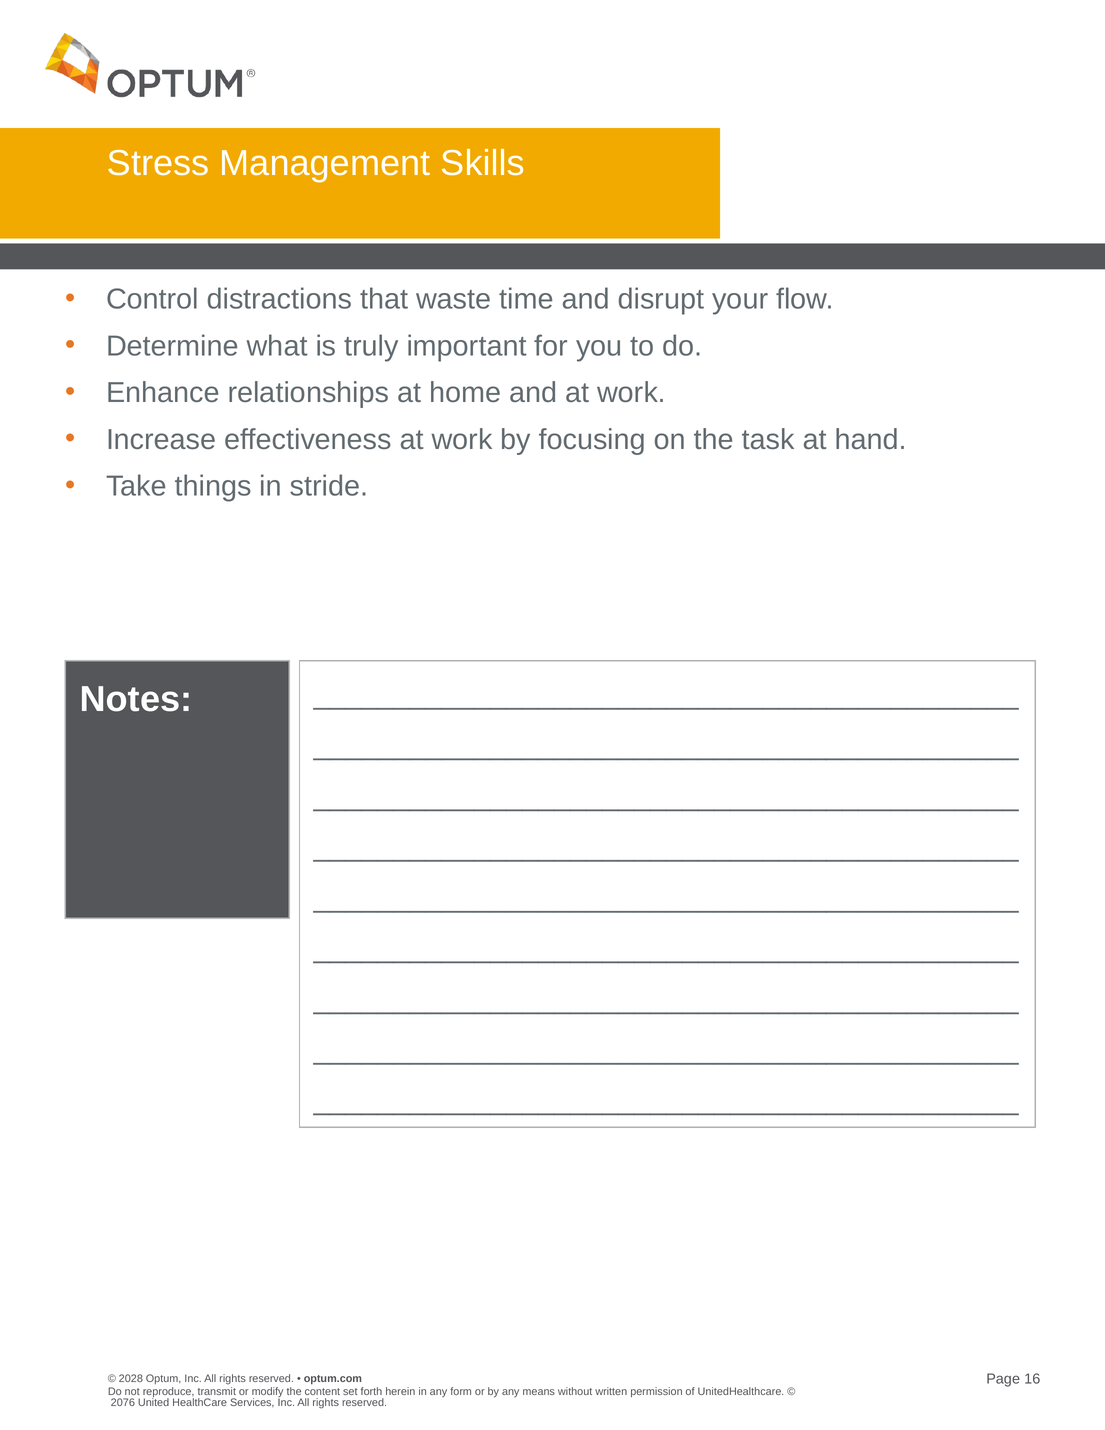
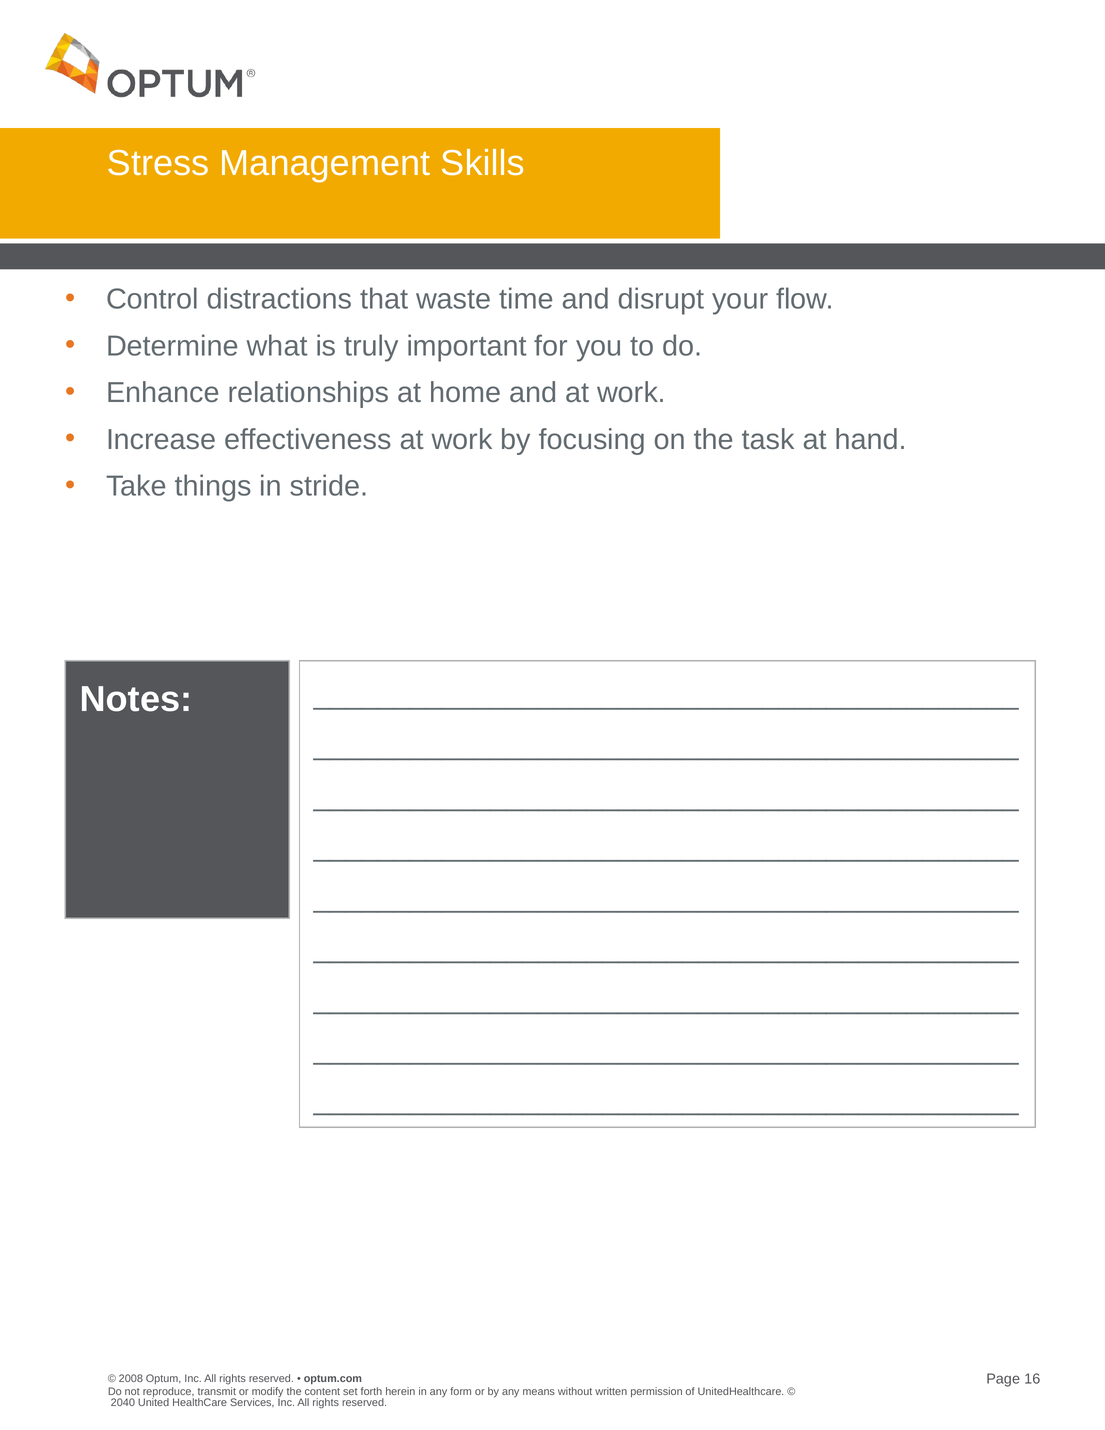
2028: 2028 -> 2008 (131, 1379)
2076: 2076 -> 2040 (123, 1403)
